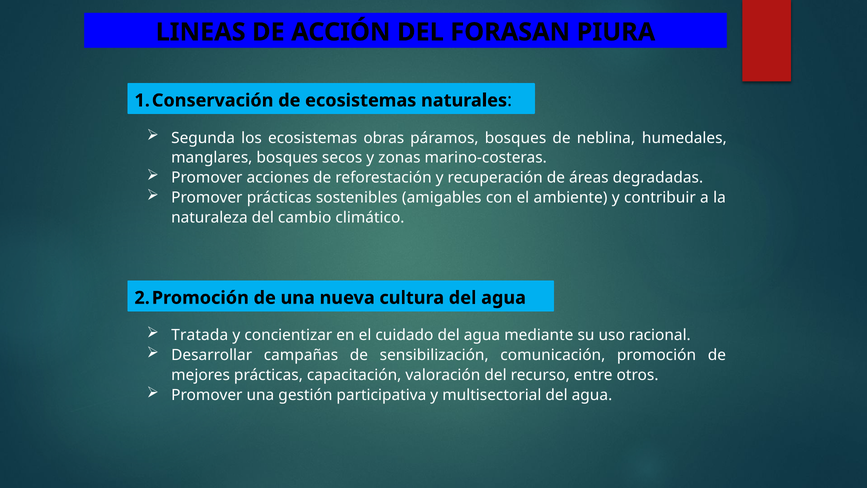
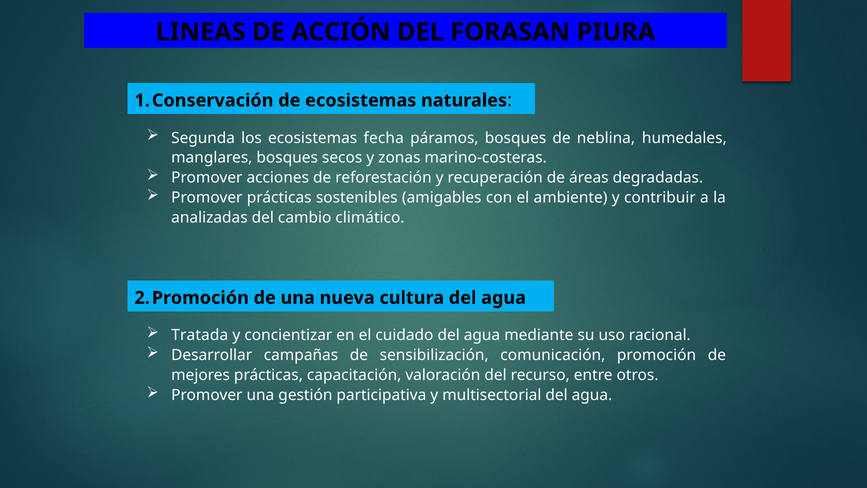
obras: obras -> fecha (384, 138)
naturaleza: naturaleza -> analizadas (209, 217)
